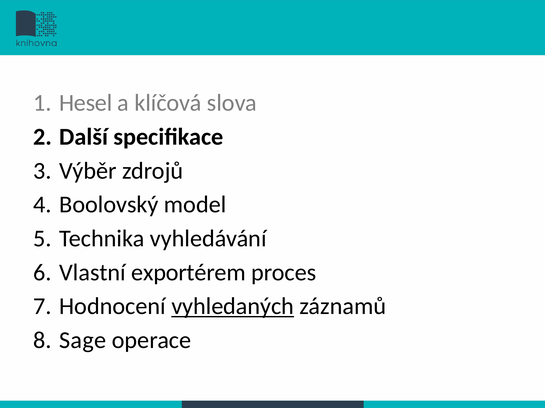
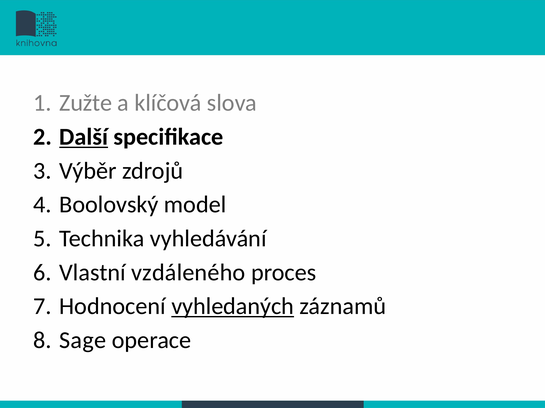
Hesel: Hesel -> Zužte (86, 103)
Další underline: none -> present (84, 137)
exportérem: exportérem -> vzdáleného (188, 273)
